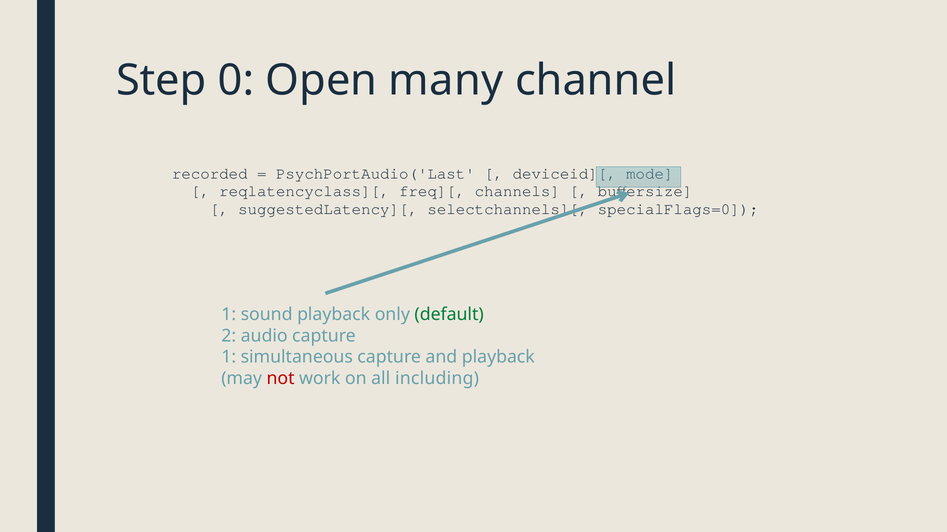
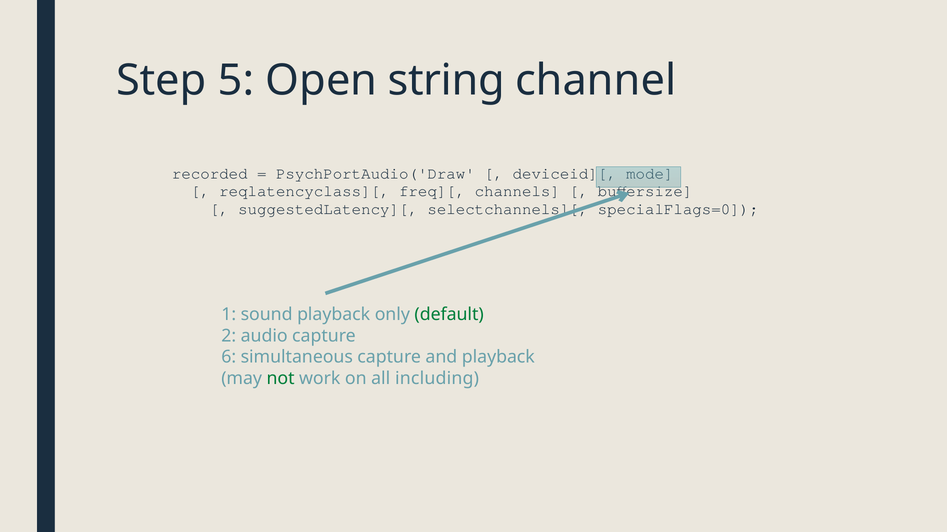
0: 0 -> 5 (236, 81)
many: many -> string (446, 81)
PsychPortAudio('Last: PsychPortAudio('Last -> PsychPortAudio('Draw (375, 174)
1: 1 -> 6 (229, 358)
not colour: red -> green (281, 379)
